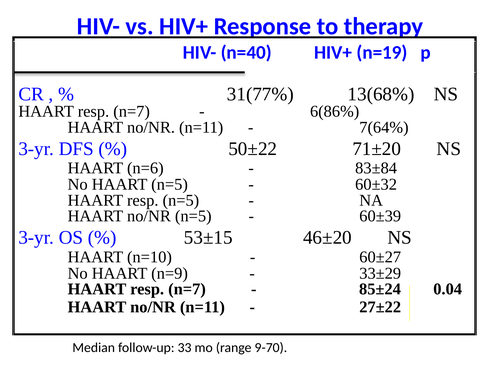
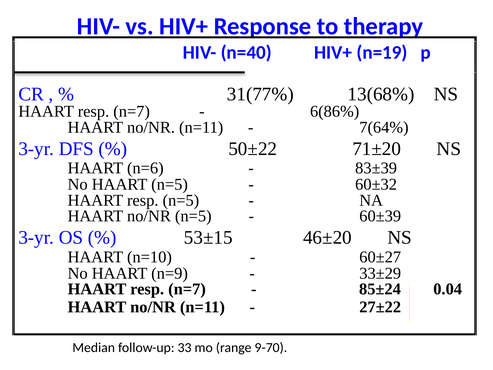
83±84: 83±84 -> 83±39 (376, 168)
